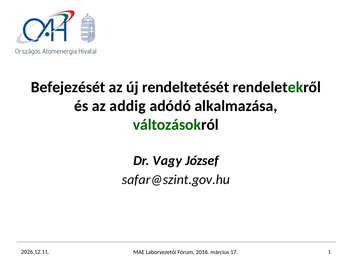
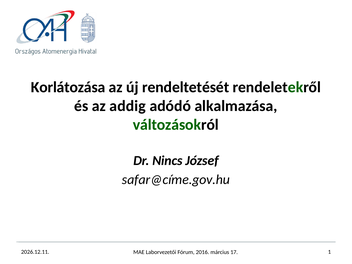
Befejezését: Befejezését -> Korlátozása (68, 87)
Vagy: Vagy -> Nincs (167, 161)
safar@szint.gov.hu: safar@szint.gov.hu -> safar@címe.gov.hu (176, 180)
